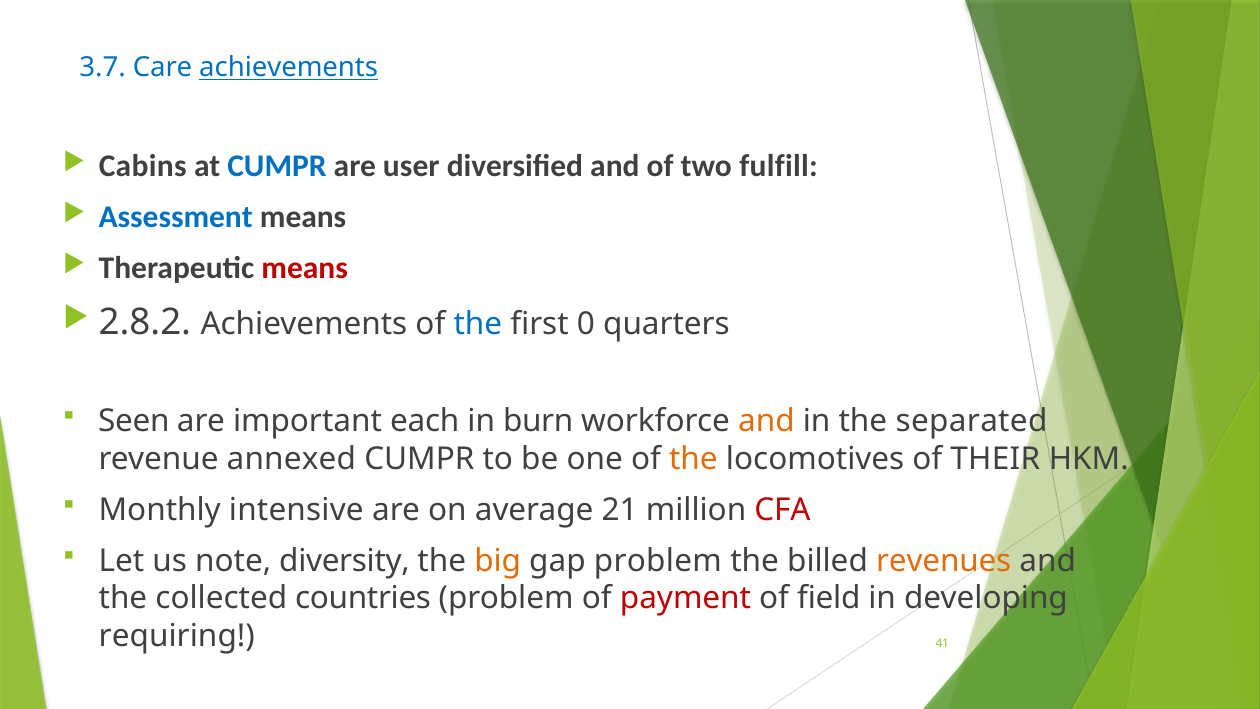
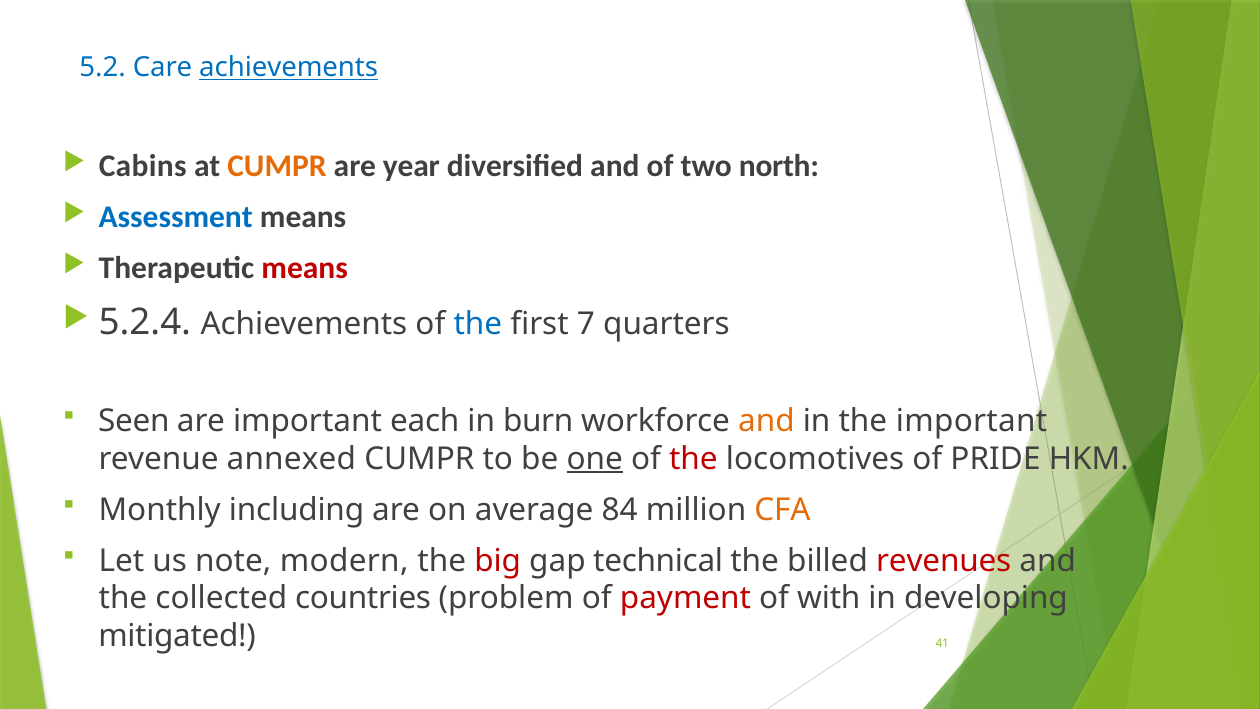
3.7: 3.7 -> 5.2 (103, 68)
CUMPR colour: blue -> orange (277, 166)
user: user -> year (411, 166)
fulfill: fulfill -> north (779, 166)
2.8.2: 2.8.2 -> 5.2.4 (145, 322)
0: 0 -> 7 (586, 324)
the separated: separated -> important (972, 421)
one underline: none -> present (595, 459)
the colour: orange -> red (693, 459)
THEIR: THEIR -> PRIDE (995, 459)
intensive: intensive -> including (297, 510)
21: 21 -> 84 (620, 510)
CFA colour: red -> orange (782, 510)
diversity: diversity -> modern (344, 561)
big colour: orange -> red (498, 561)
gap problem: problem -> technical (658, 561)
revenues colour: orange -> red (944, 561)
field: field -> with (829, 598)
requiring: requiring -> mitigated (177, 636)
